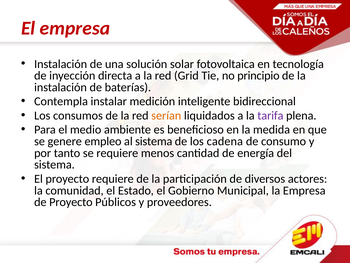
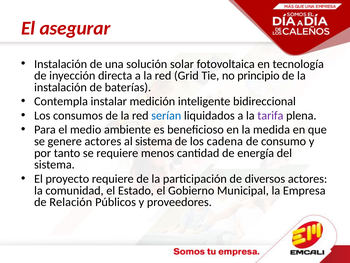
El empresa: empresa -> asegurar (75, 28)
serían colour: orange -> blue (166, 115)
genere empleo: empleo -> actores (103, 141)
de Proyecto: Proyecto -> Relación (71, 202)
